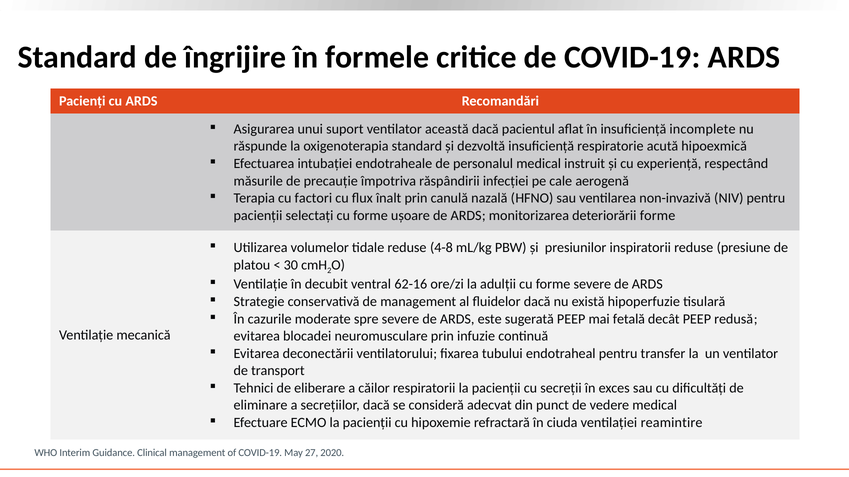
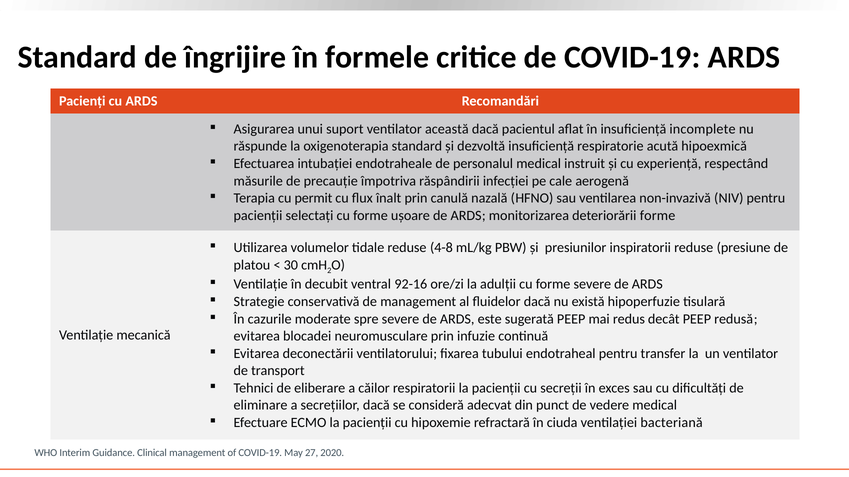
factori: factori -> permit (313, 198)
62-16: 62-16 -> 92-16 (411, 285)
fetală: fetală -> redus (629, 319)
reamintire: reamintire -> bacteriană (672, 423)
